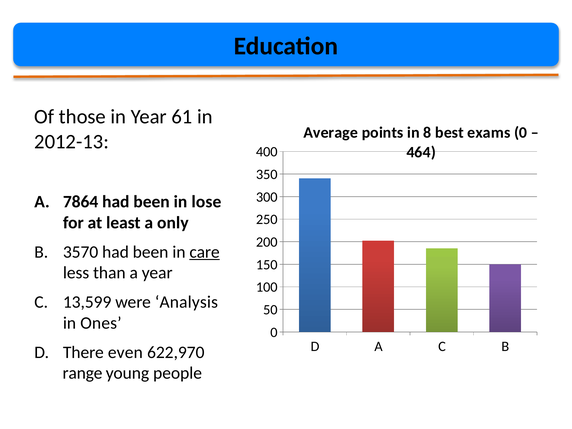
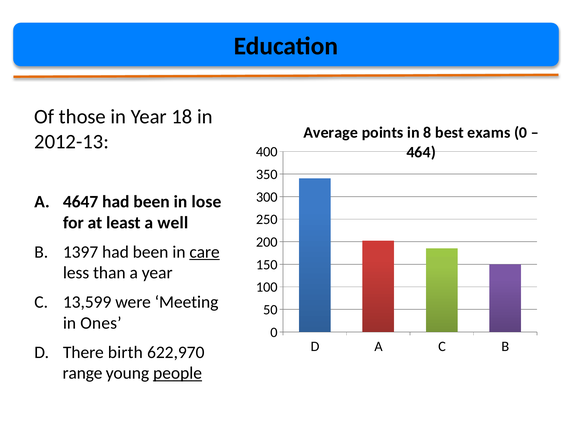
61: 61 -> 18 (182, 117)
7864: 7864 -> 4647 (81, 202)
only: only -> well (173, 223)
3570: 3570 -> 1397 (81, 252)
Analysis: Analysis -> Meeting (187, 302)
even: even -> birth (125, 352)
people underline: none -> present (178, 373)
